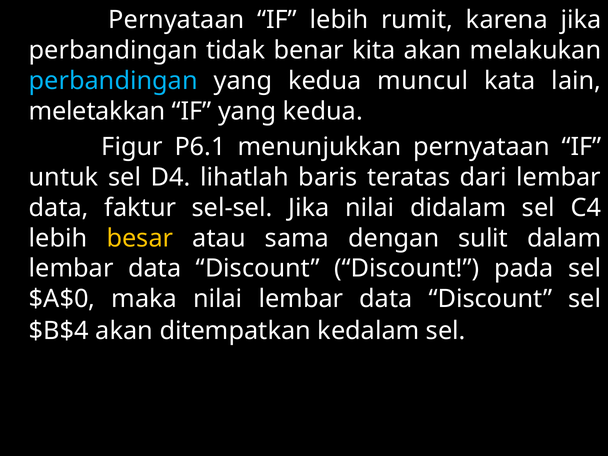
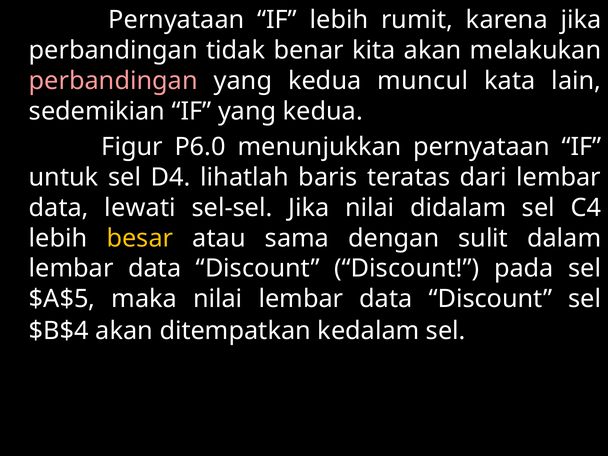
perbandingan colour: light blue -> pink (113, 81)
meletakkan: meletakkan -> sedemikian (97, 111)
P6.1: P6.1 -> P6.0 (200, 147)
faktur: faktur -> lewati (140, 208)
$A$0: $A$0 -> $A$5 (62, 299)
